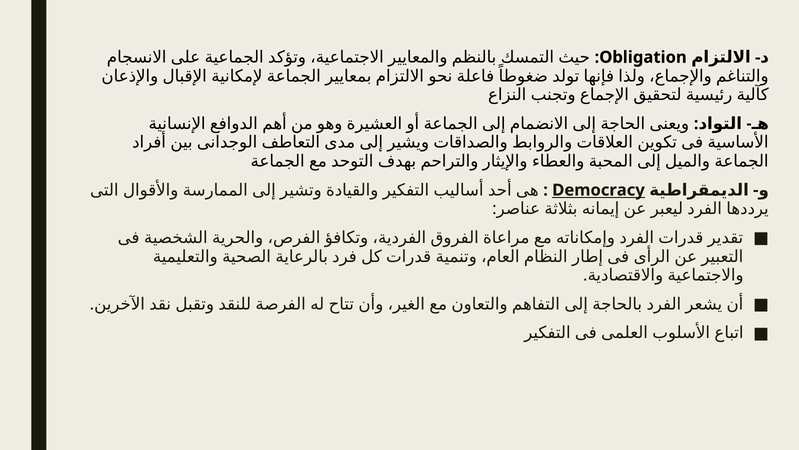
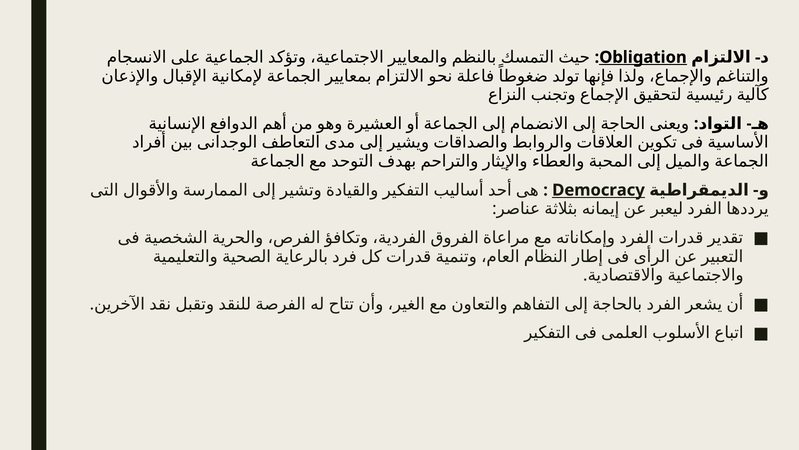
Obligation underline: none -> present (643, 57)
